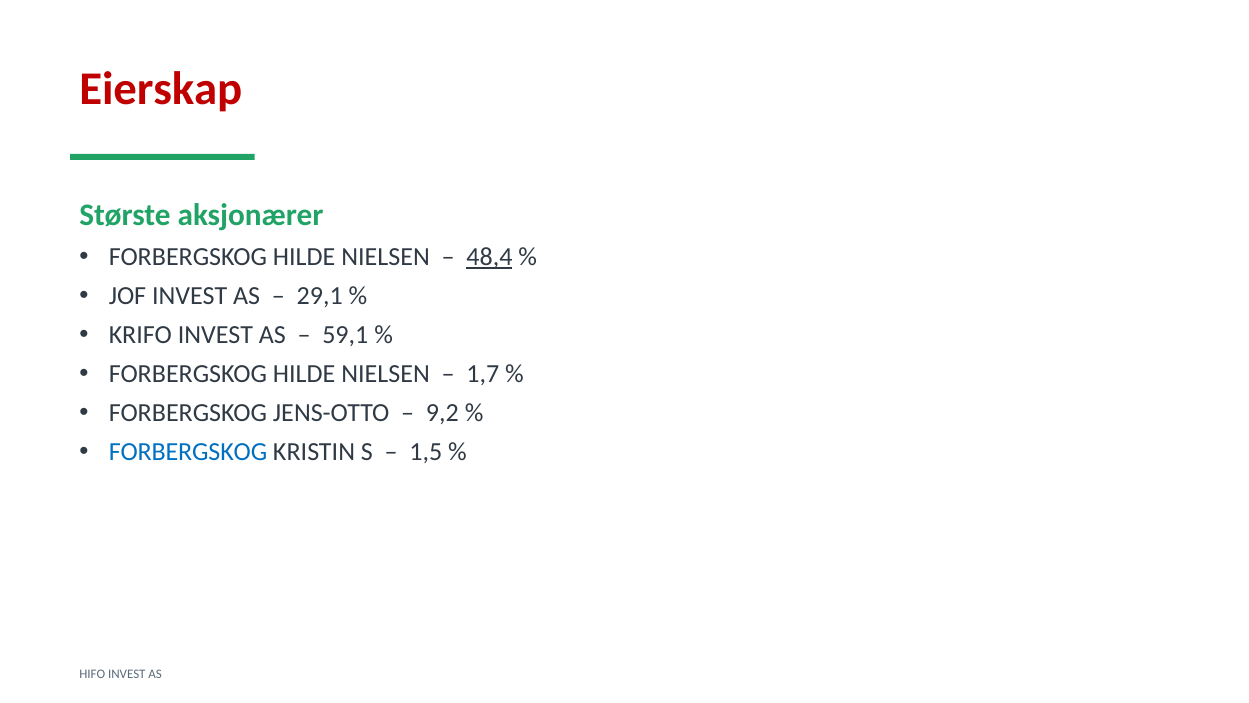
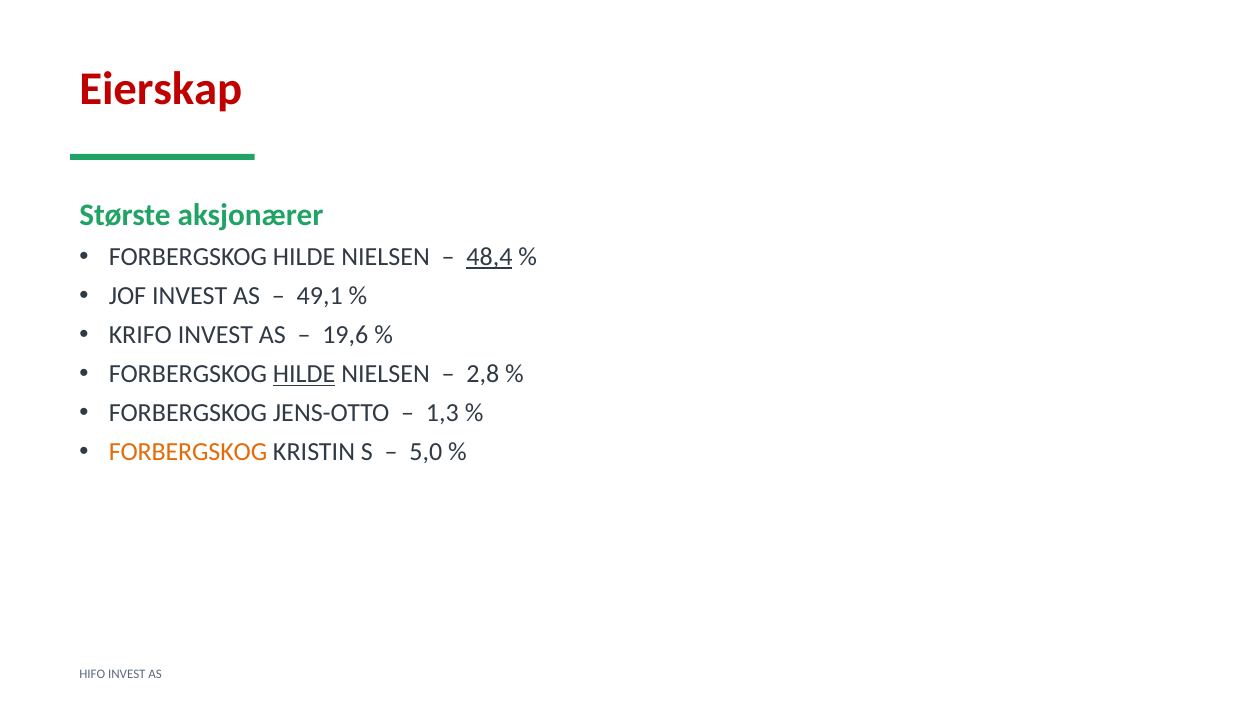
29,1: 29,1 -> 49,1 (320, 296)
59,1: 59,1 -> 19,6 (345, 335)
HILDE underline: none -> present (304, 374)
1,7: 1,7 -> 2,8 (483, 374)
9,2: 9,2 -> 1,3 (442, 413)
FORBERGSKOG colour: blue -> orange (188, 452)
1,5: 1,5 -> 5,0 (426, 452)
